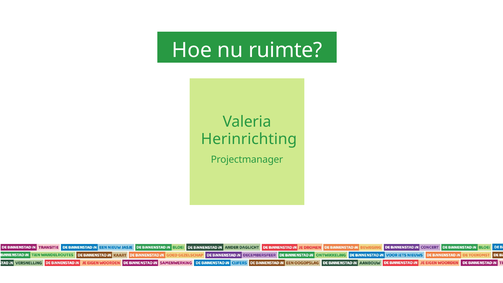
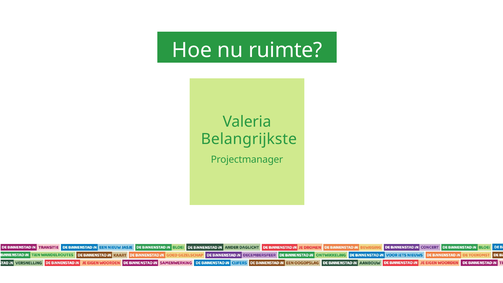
Herinrichting: Herinrichting -> Belangrijkste (249, 139)
